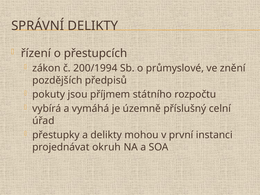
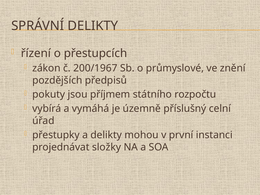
200/1994: 200/1994 -> 200/1967 (95, 68)
okruh: okruh -> složky (107, 147)
